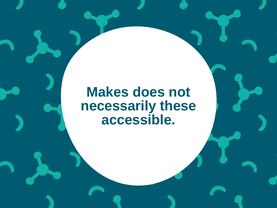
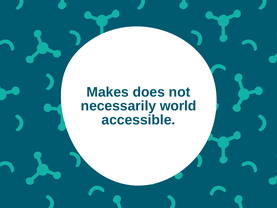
these: these -> world (178, 106)
